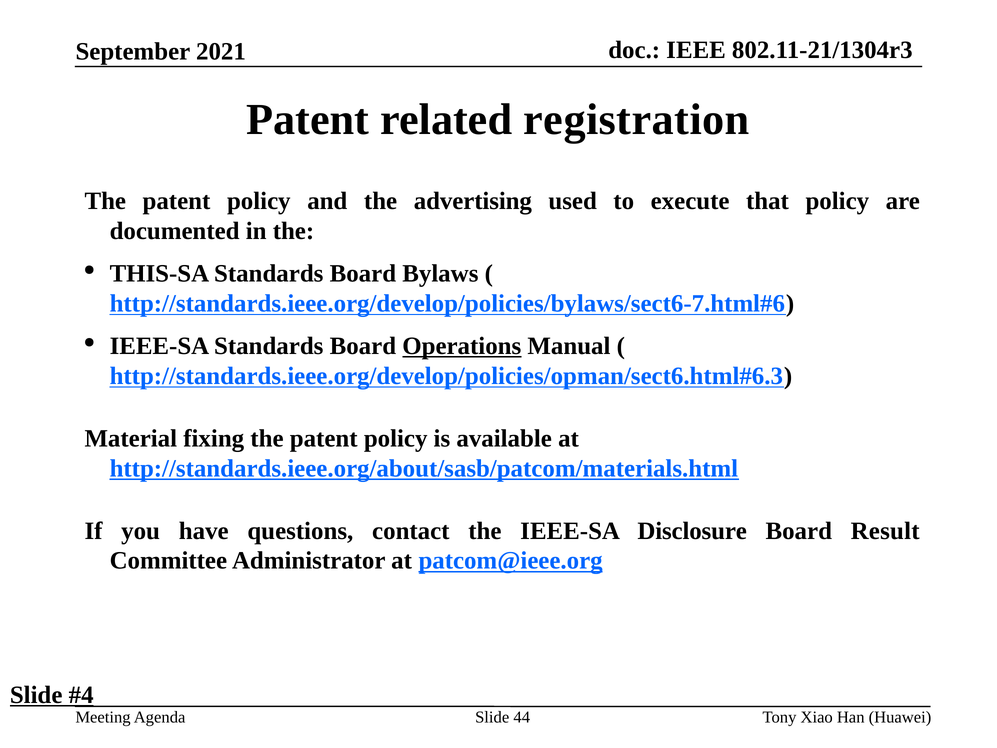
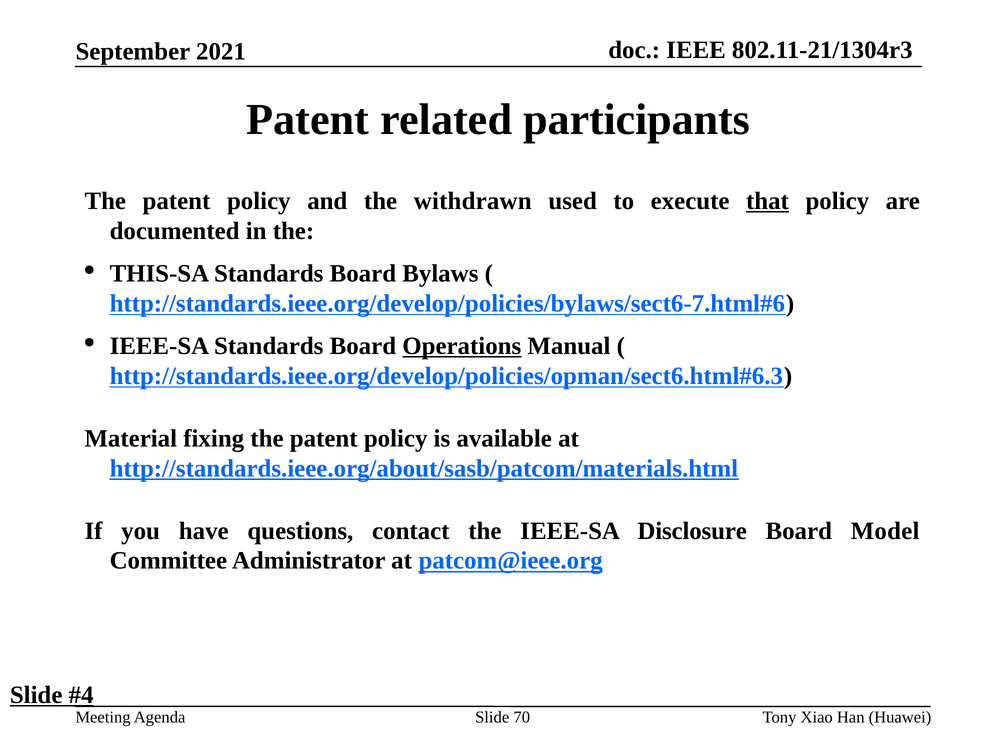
registration: registration -> participants (637, 119)
advertising: advertising -> withdrawn (473, 201)
that underline: none -> present (767, 201)
Result: Result -> Model (885, 531)
44: 44 -> 70 (522, 717)
